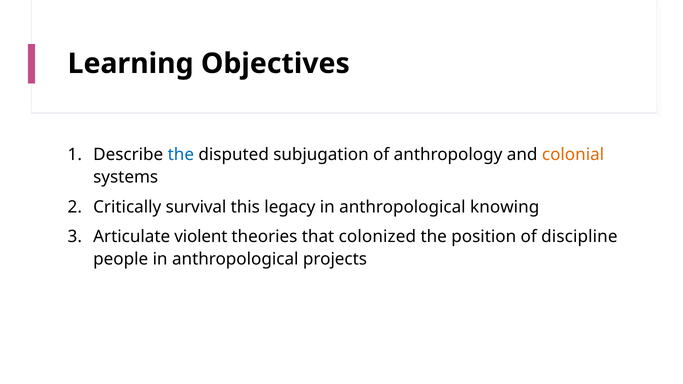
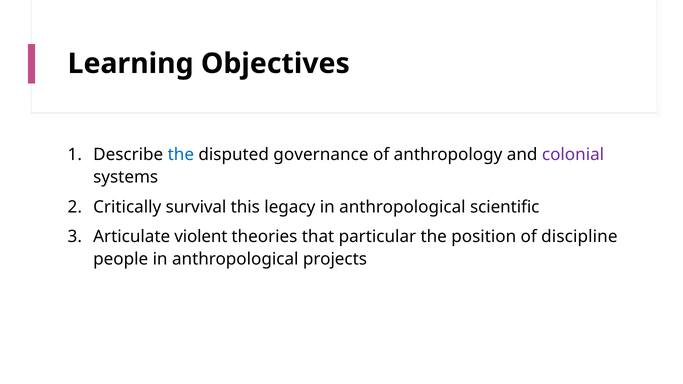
subjugation: subjugation -> governance (321, 155)
colonial colour: orange -> purple (573, 155)
knowing: knowing -> scientific (505, 207)
colonized: colonized -> particular (377, 237)
